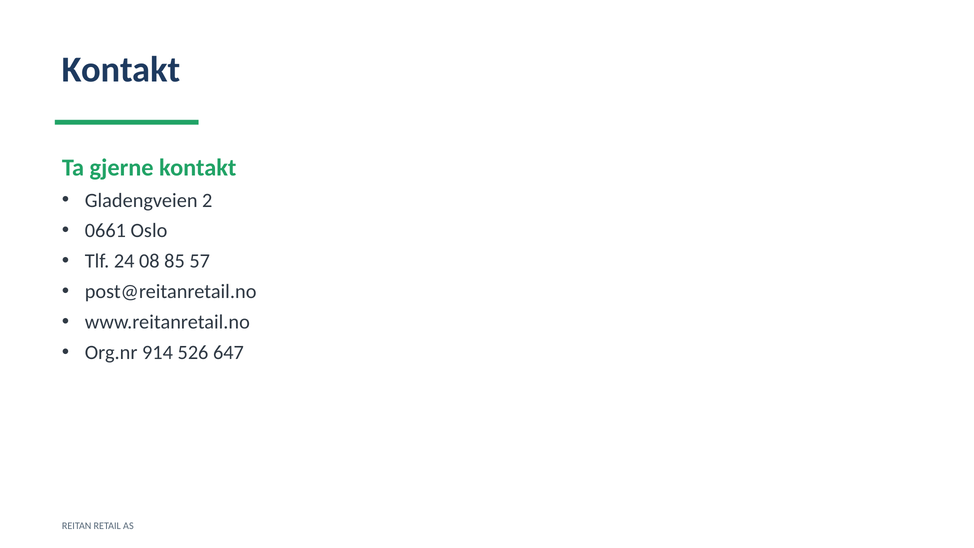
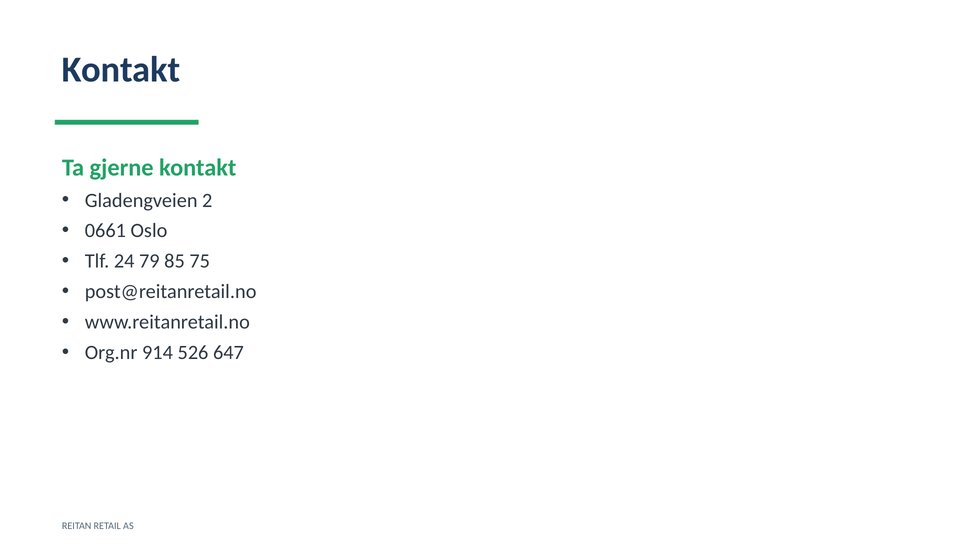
08: 08 -> 79 (149, 261)
57: 57 -> 75 (200, 261)
